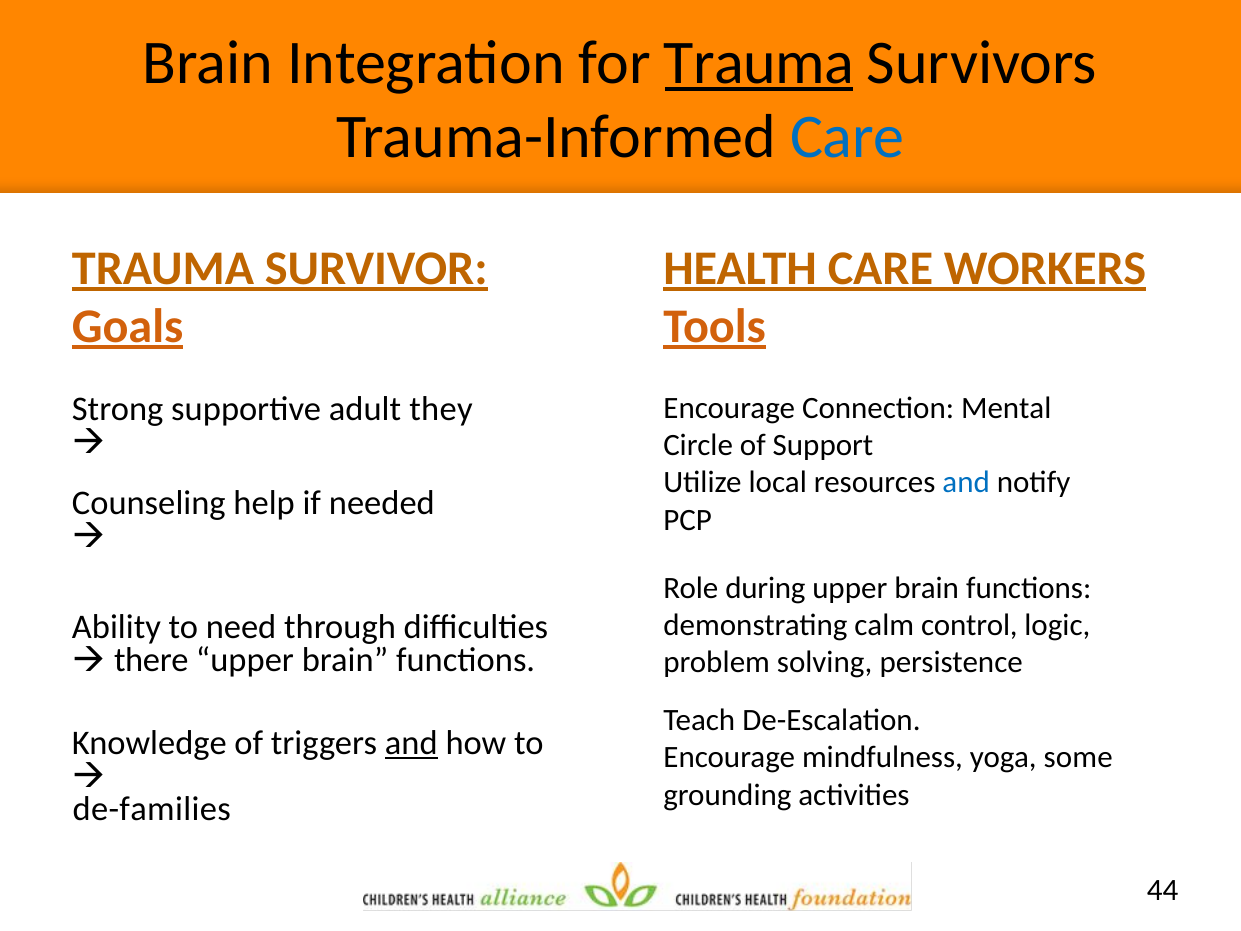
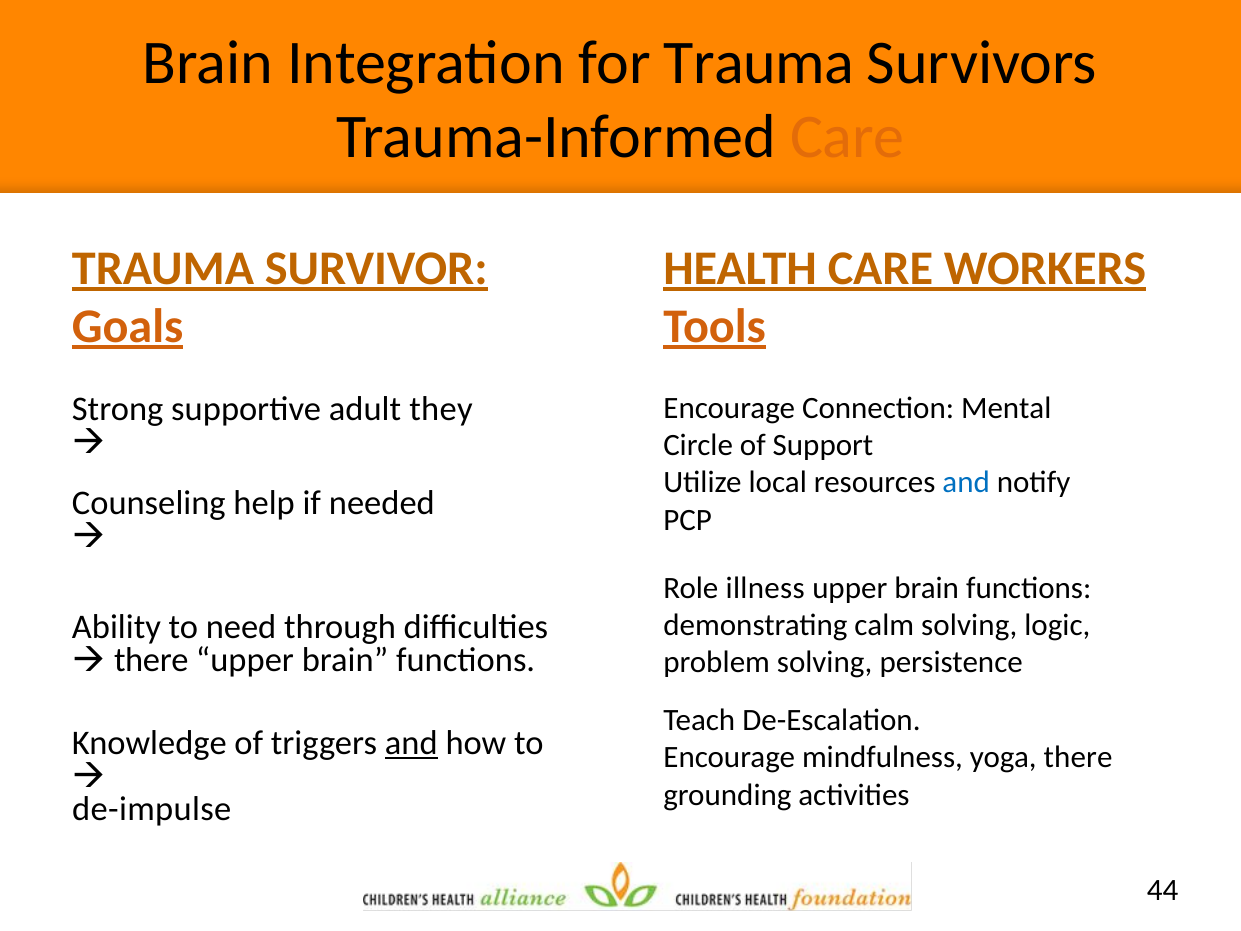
Trauma underline: present -> none (759, 63)
Care colour: blue -> orange (847, 137)
during: during -> illness (765, 588)
calm control: control -> solving (969, 625)
yoga some: some -> there (1078, 758)
de-families: de-families -> de-impulse (152, 809)
